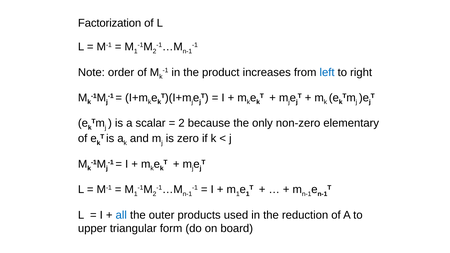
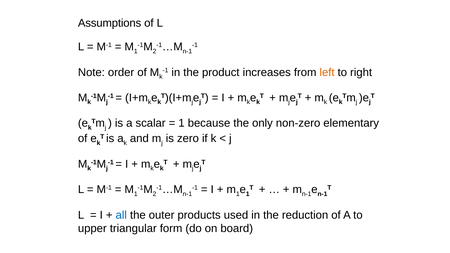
Factorization: Factorization -> Assumptions (110, 23)
left colour: blue -> orange (327, 72)
2: 2 -> 1 (182, 123)
